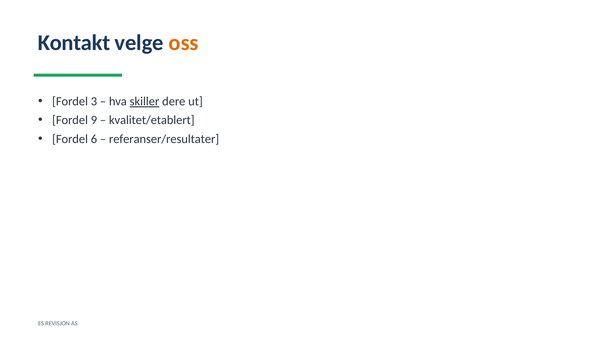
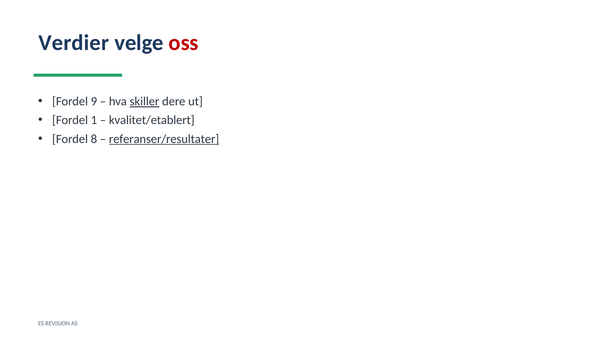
Kontakt: Kontakt -> Verdier (74, 43)
oss colour: orange -> red (184, 43)
3: 3 -> 9 (94, 101)
9: 9 -> 1 (94, 120)
6: 6 -> 8 (94, 139)
referanser/resultater underline: none -> present (164, 139)
